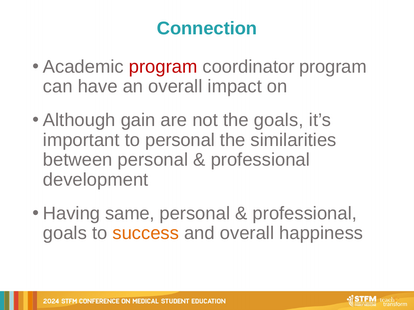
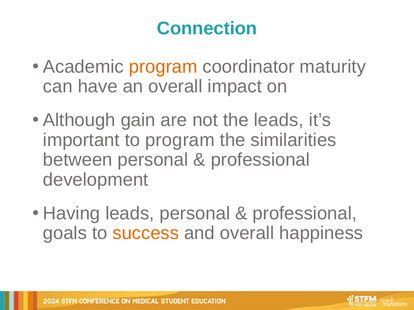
program colour: red -> orange (163, 67)
coordinator program: program -> maturity (333, 67)
the goals: goals -> leads (279, 120)
to personal: personal -> program (180, 140)
Having same: same -> leads (130, 214)
